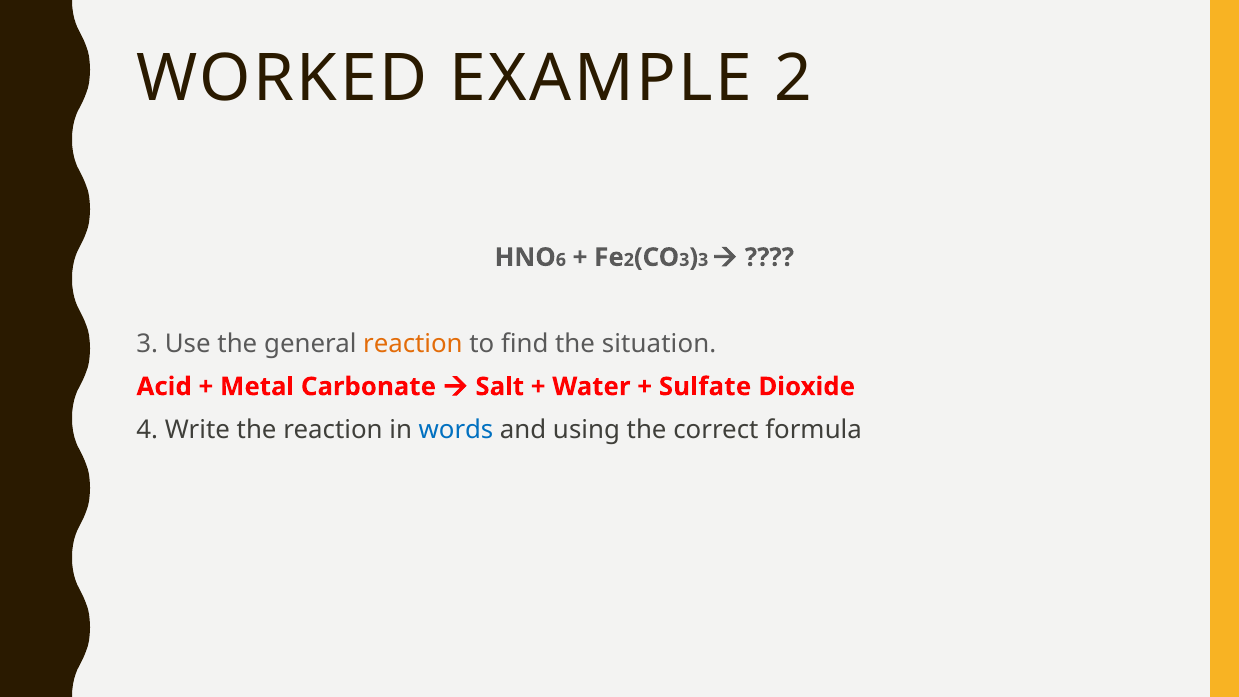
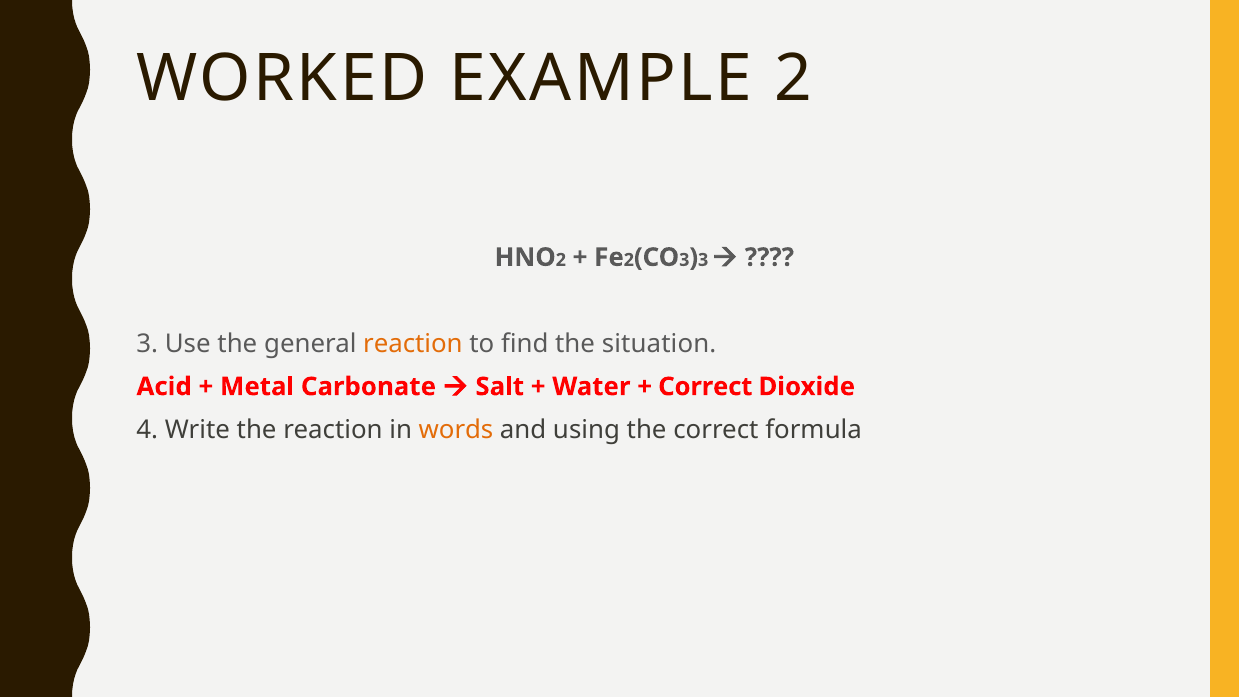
6: 6 -> 2 (561, 260)
Sulfate: Sulfate -> Correct (705, 387)
words colour: blue -> orange (456, 430)
